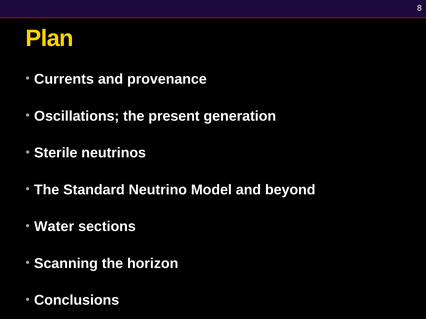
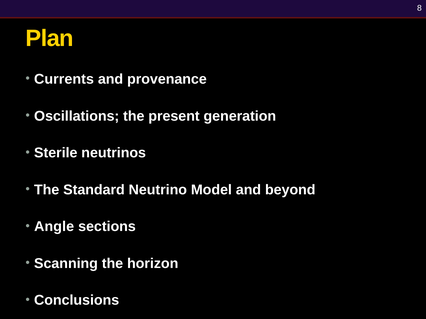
Water: Water -> Angle (54, 227)
